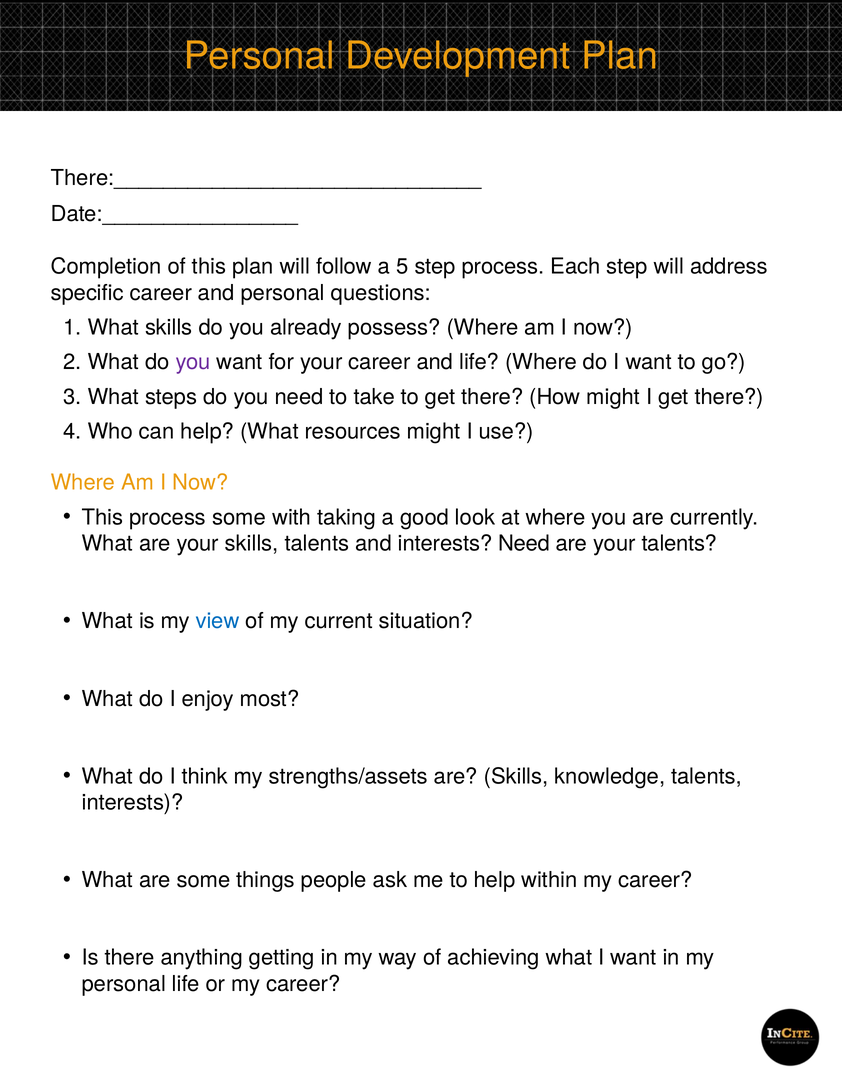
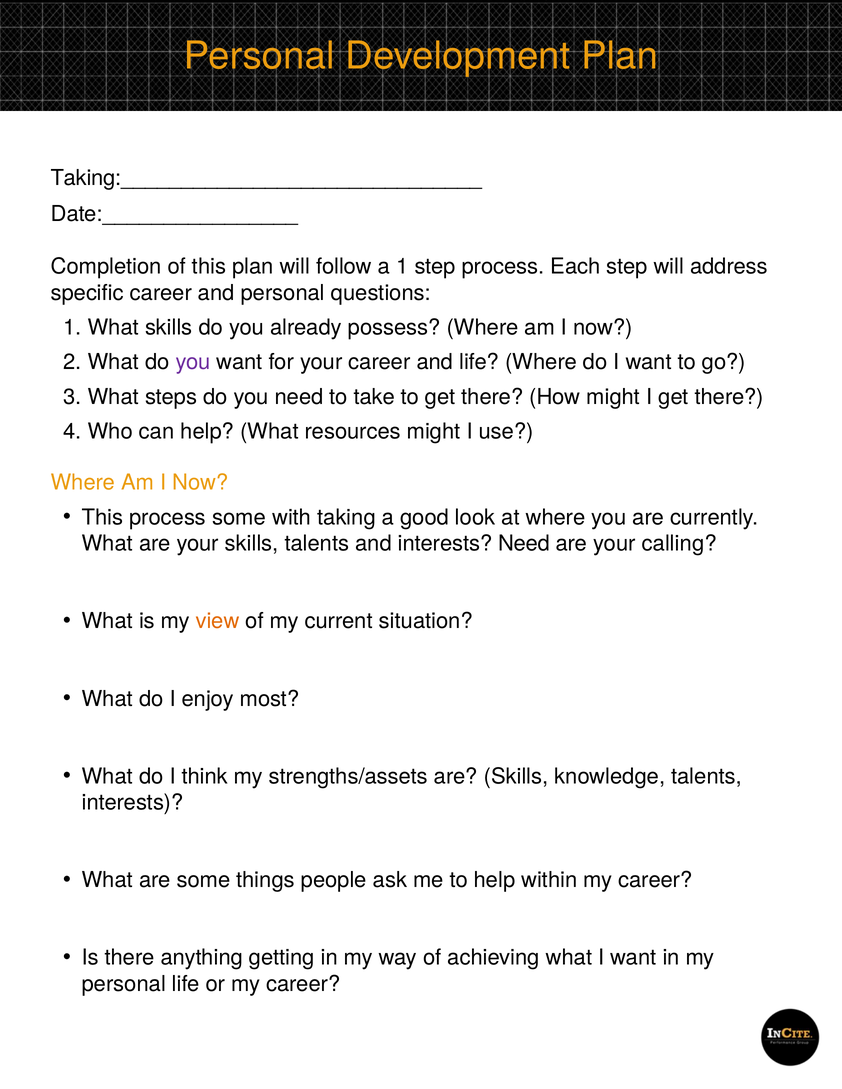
There:______________________________: There:______________________________ -> Taking:______________________________ (266, 178)
a 5: 5 -> 1 (402, 267)
your talents: talents -> calling (679, 544)
view colour: blue -> orange (218, 622)
